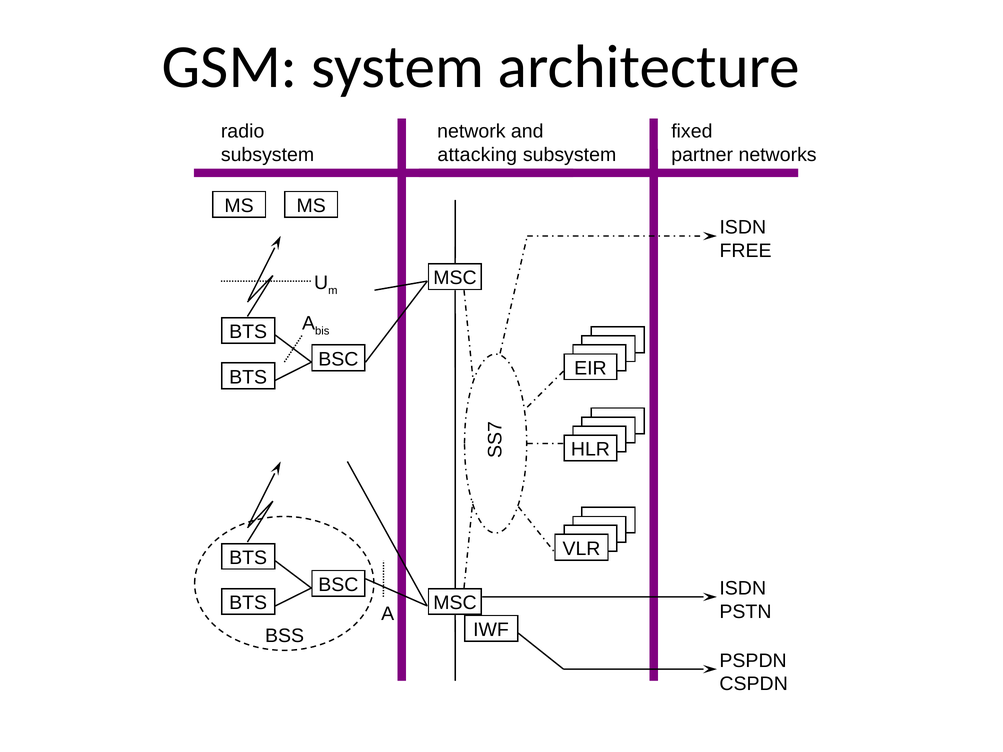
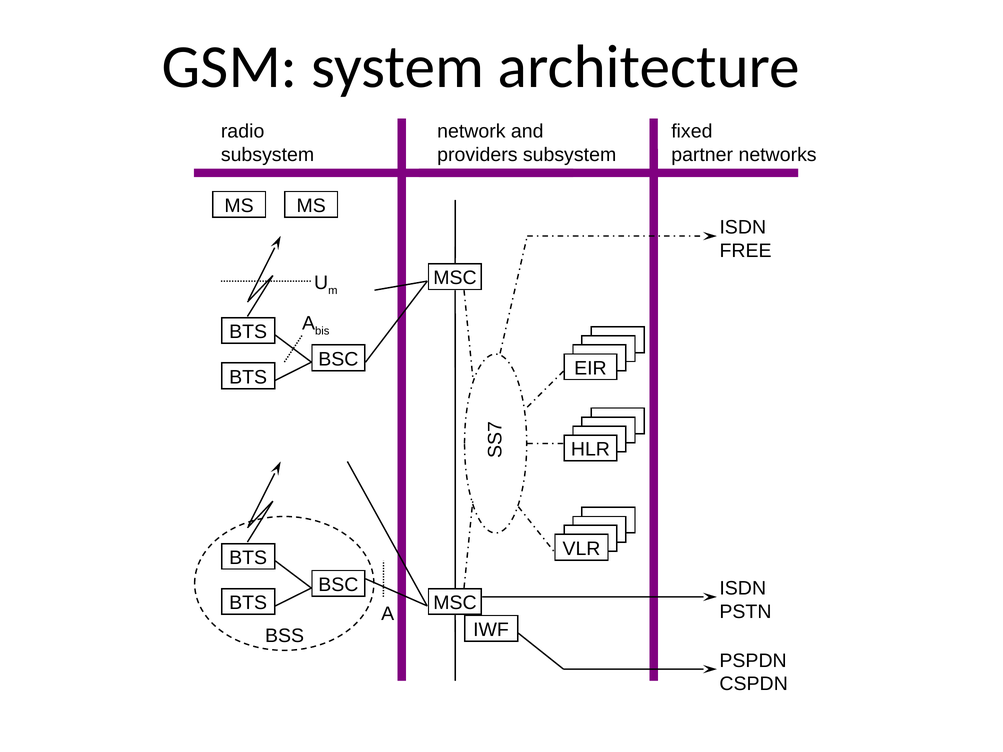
attacking: attacking -> providers (477, 155)
